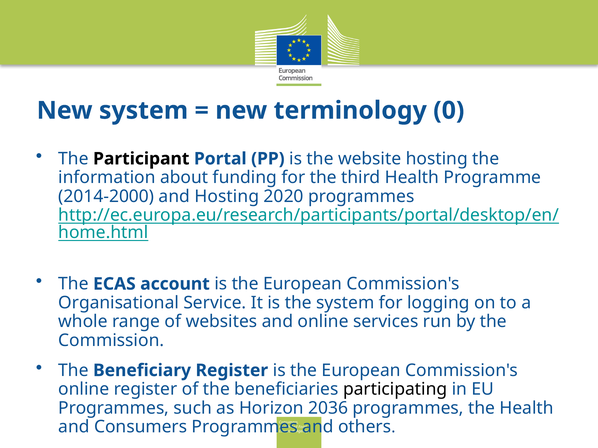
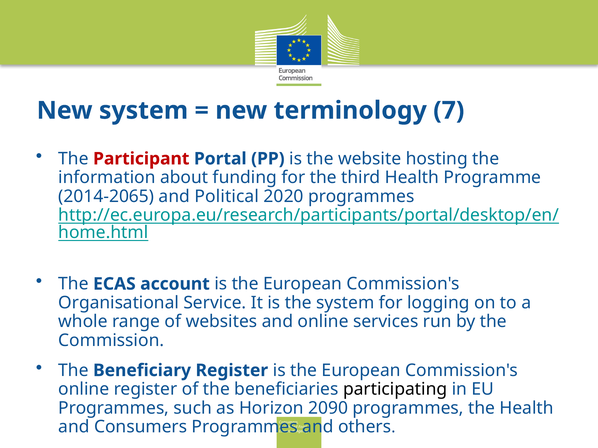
0: 0 -> 7 (449, 111)
Participant colour: black -> red (141, 159)
2014-2000: 2014-2000 -> 2014-2065 (106, 197)
and Hosting: Hosting -> Political (227, 197)
2036: 2036 -> 2090 (328, 408)
